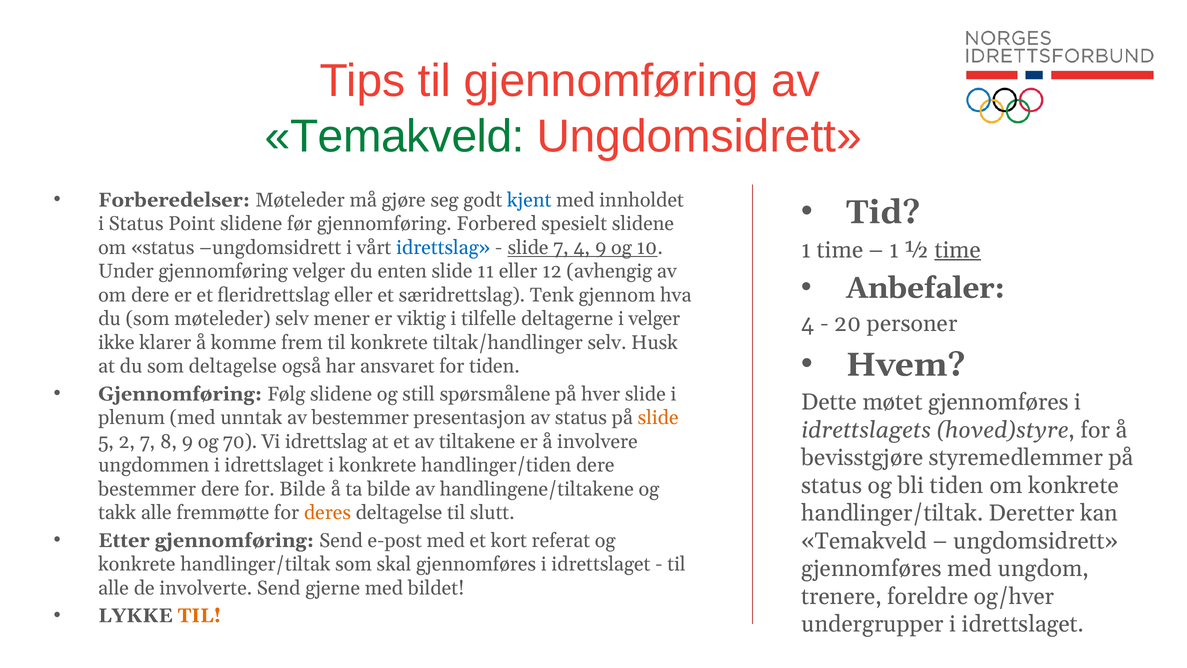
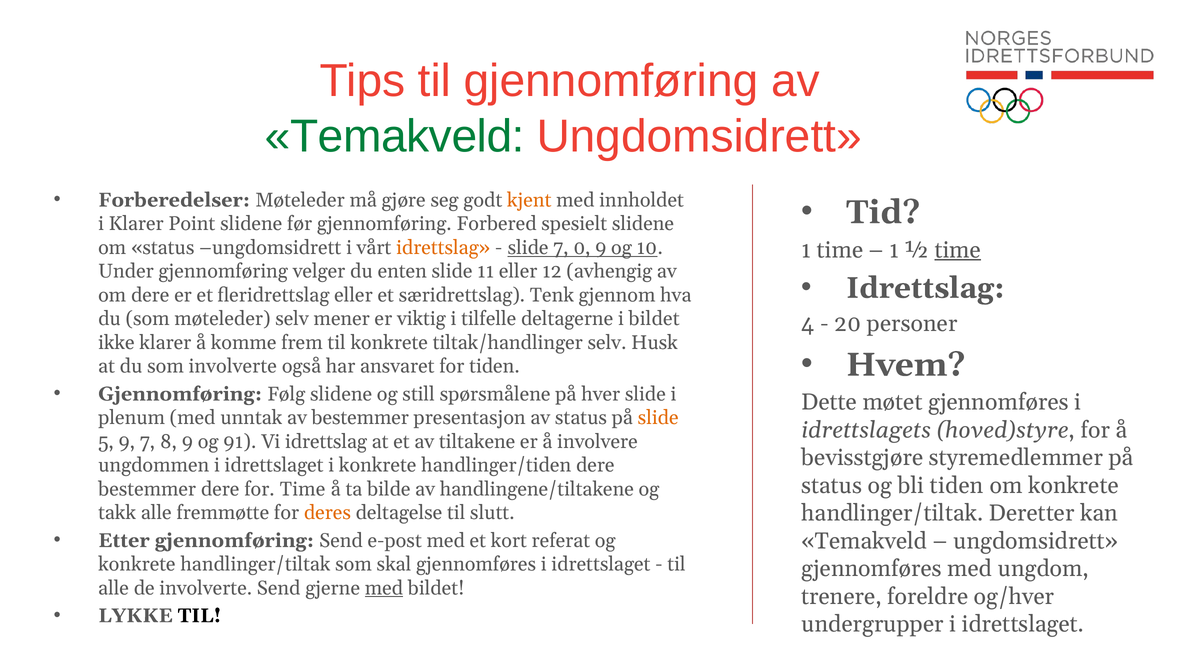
kjent colour: blue -> orange (529, 200)
i Status: Status -> Klarer (136, 224)
idrettslag colour: blue -> orange (443, 247)
7 4: 4 -> 0 (582, 247)
Anbefaler: Anbefaler -> Idrettslag (925, 288)
i velger: velger -> bildet (654, 319)
som deltagelse: deltagelse -> involverte (233, 366)
5 2: 2 -> 9 (127, 441)
70: 70 -> 91 (240, 441)
for Bilde: Bilde -> Time (303, 489)
med underline: none -> present (384, 588)
TIL colour: orange -> black (199, 615)
